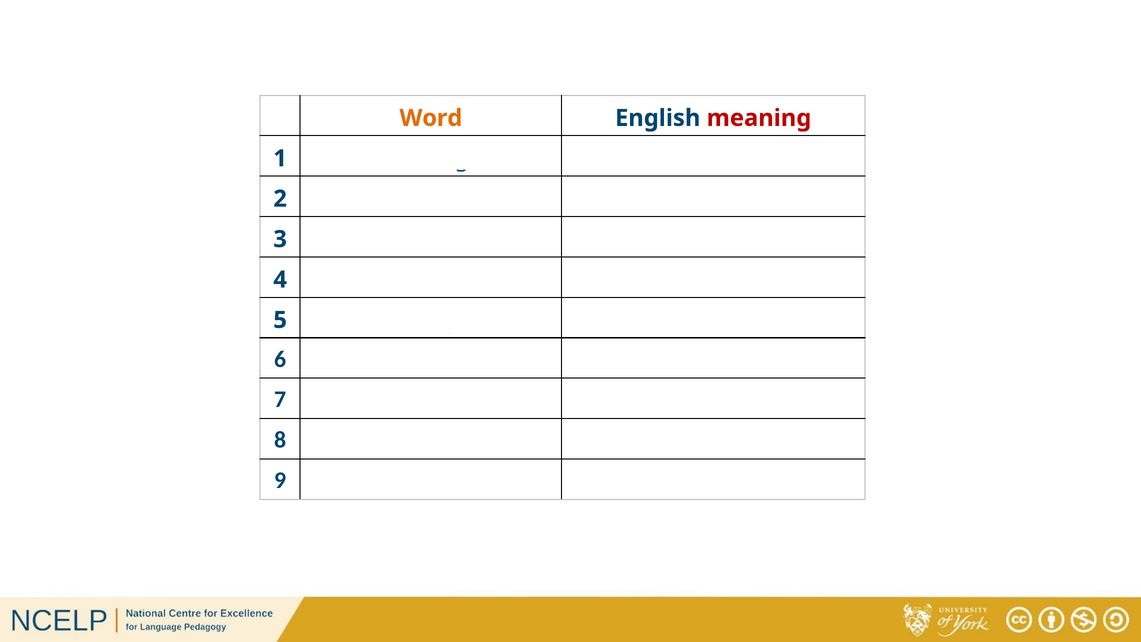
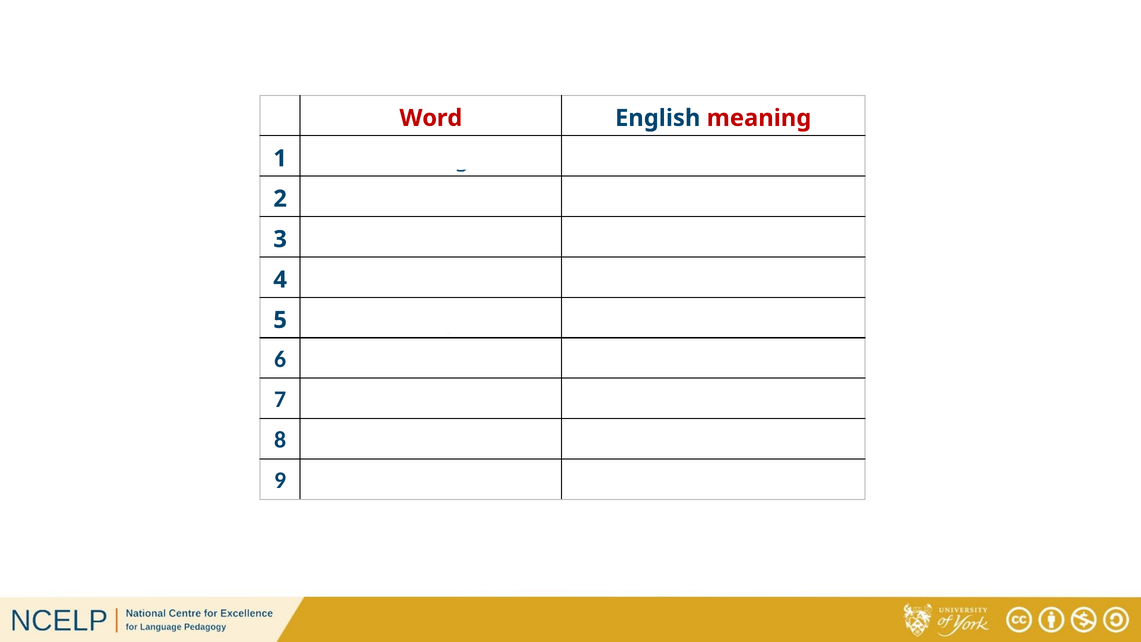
Word colour: orange -> red (431, 118)
